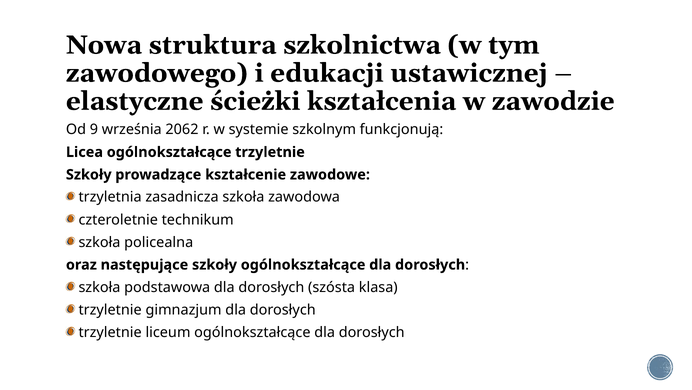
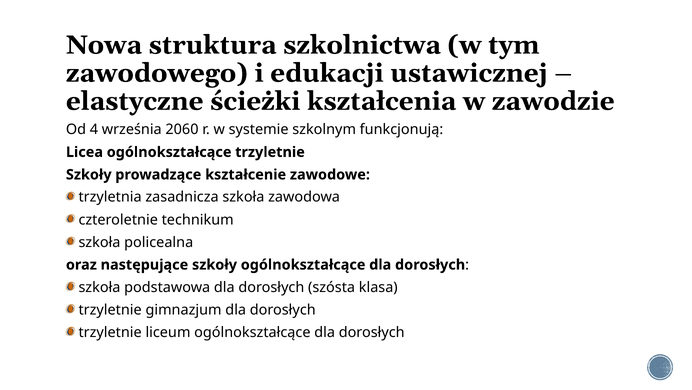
9: 9 -> 4 (94, 129)
2062: 2062 -> 2060 (182, 129)
